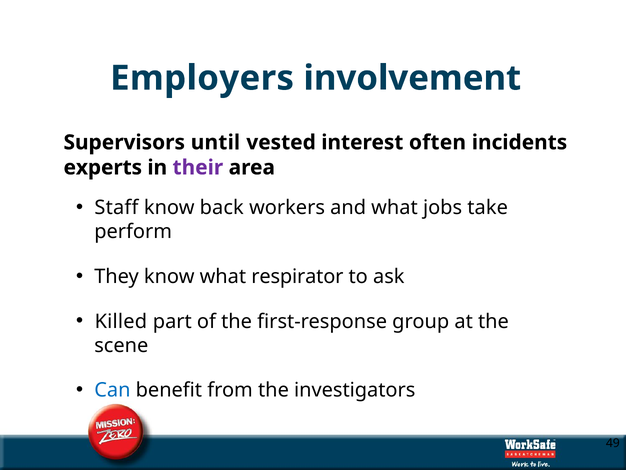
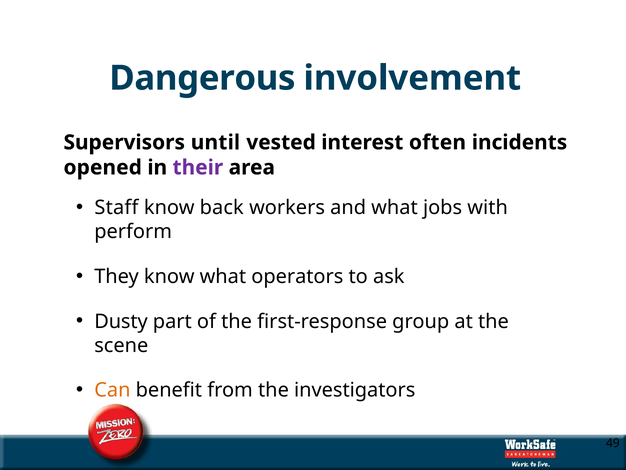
Employers: Employers -> Dangerous (202, 78)
experts: experts -> opened (103, 167)
take: take -> with (488, 207)
respirator: respirator -> operators (297, 276)
Killed: Killed -> Dusty (121, 321)
Can colour: blue -> orange (112, 390)
